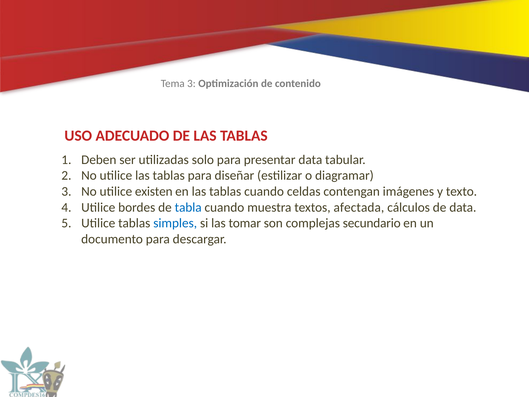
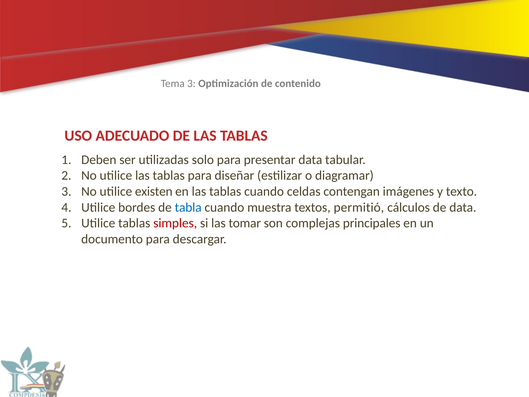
afectada: afectada -> permitió (359, 207)
simples colour: blue -> red (175, 223)
secundario: secundario -> principales (372, 223)
